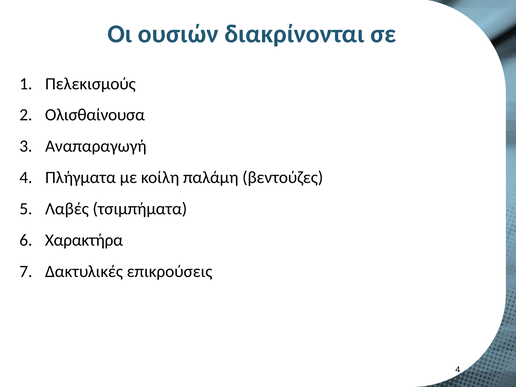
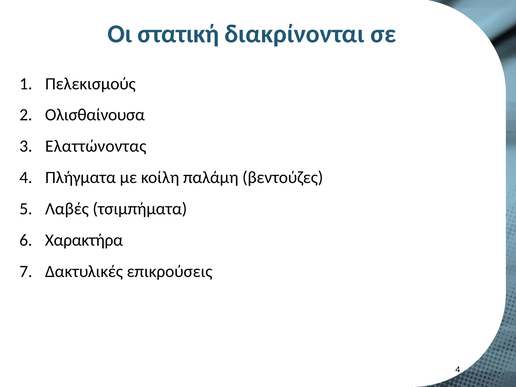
ουσιών: ουσιών -> στατική (178, 34)
Αναπαραγωγή: Αναπαραγωγή -> Ελαττώνοντας (96, 146)
